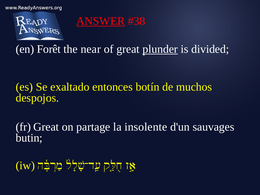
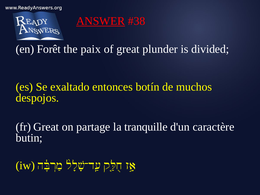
near: near -> paix (91, 49)
plunder underline: present -> none (160, 49)
insolente: insolente -> tranquille (146, 127)
sauvages: sauvages -> caractère (213, 127)
